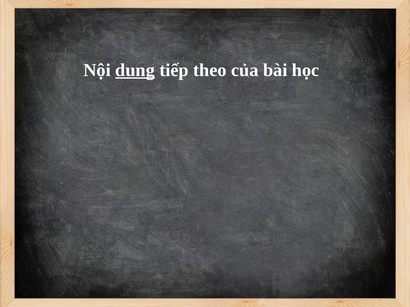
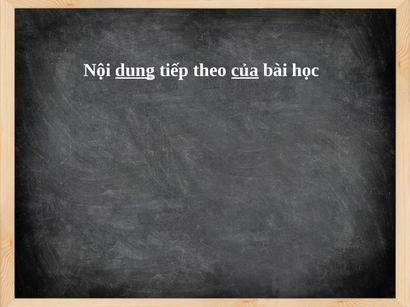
của underline: none -> present (245, 70)
